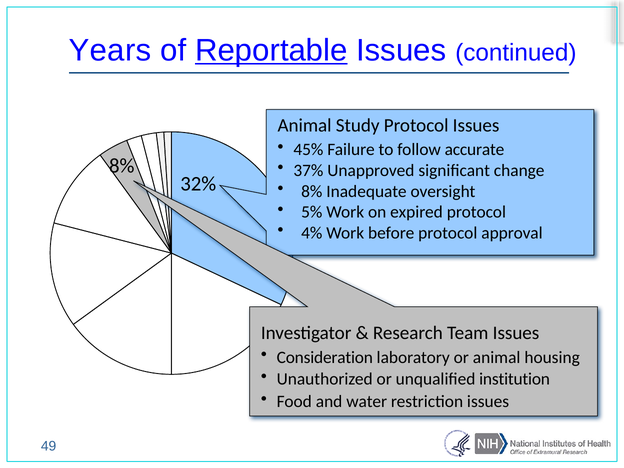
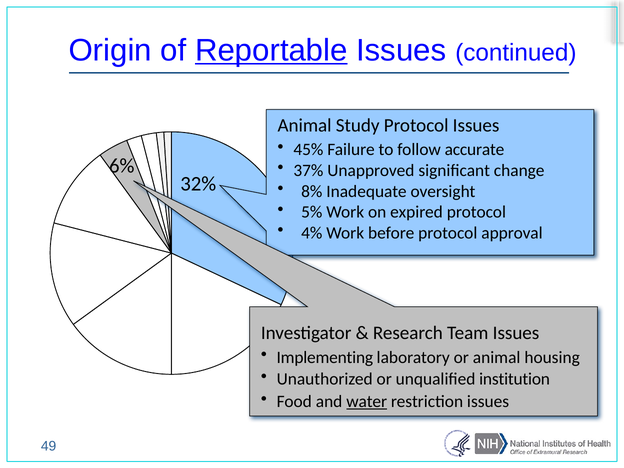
Years: Years -> Origin (110, 50)
8%: 8% -> 6% (122, 166)
Consideration: Consideration -> Implementing (325, 357)
water underline: none -> present (367, 401)
